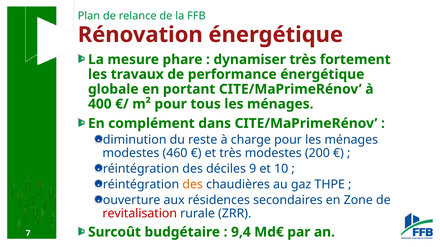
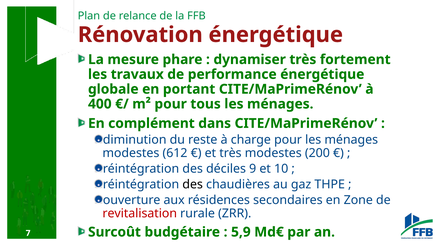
460: 460 -> 612 (175, 153)
des colour: orange -> black (193, 185)
9,4: 9,4 -> 5,9 (241, 232)
